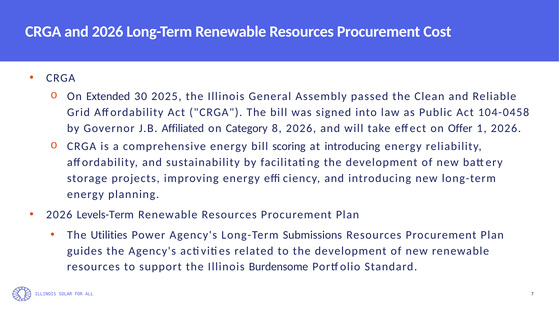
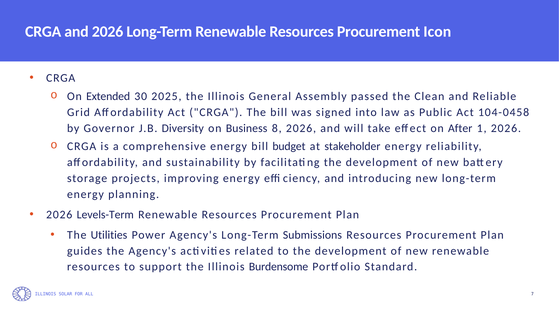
Cost: Cost -> Icon (437, 32)
Affiliated: Affiliated -> Diversity (183, 128)
Category: Category -> Business (247, 128)
Offer: Offer -> After (460, 128)
scoring: scoring -> budget (289, 146)
at introducing: introducing -> stakeholder (352, 146)
